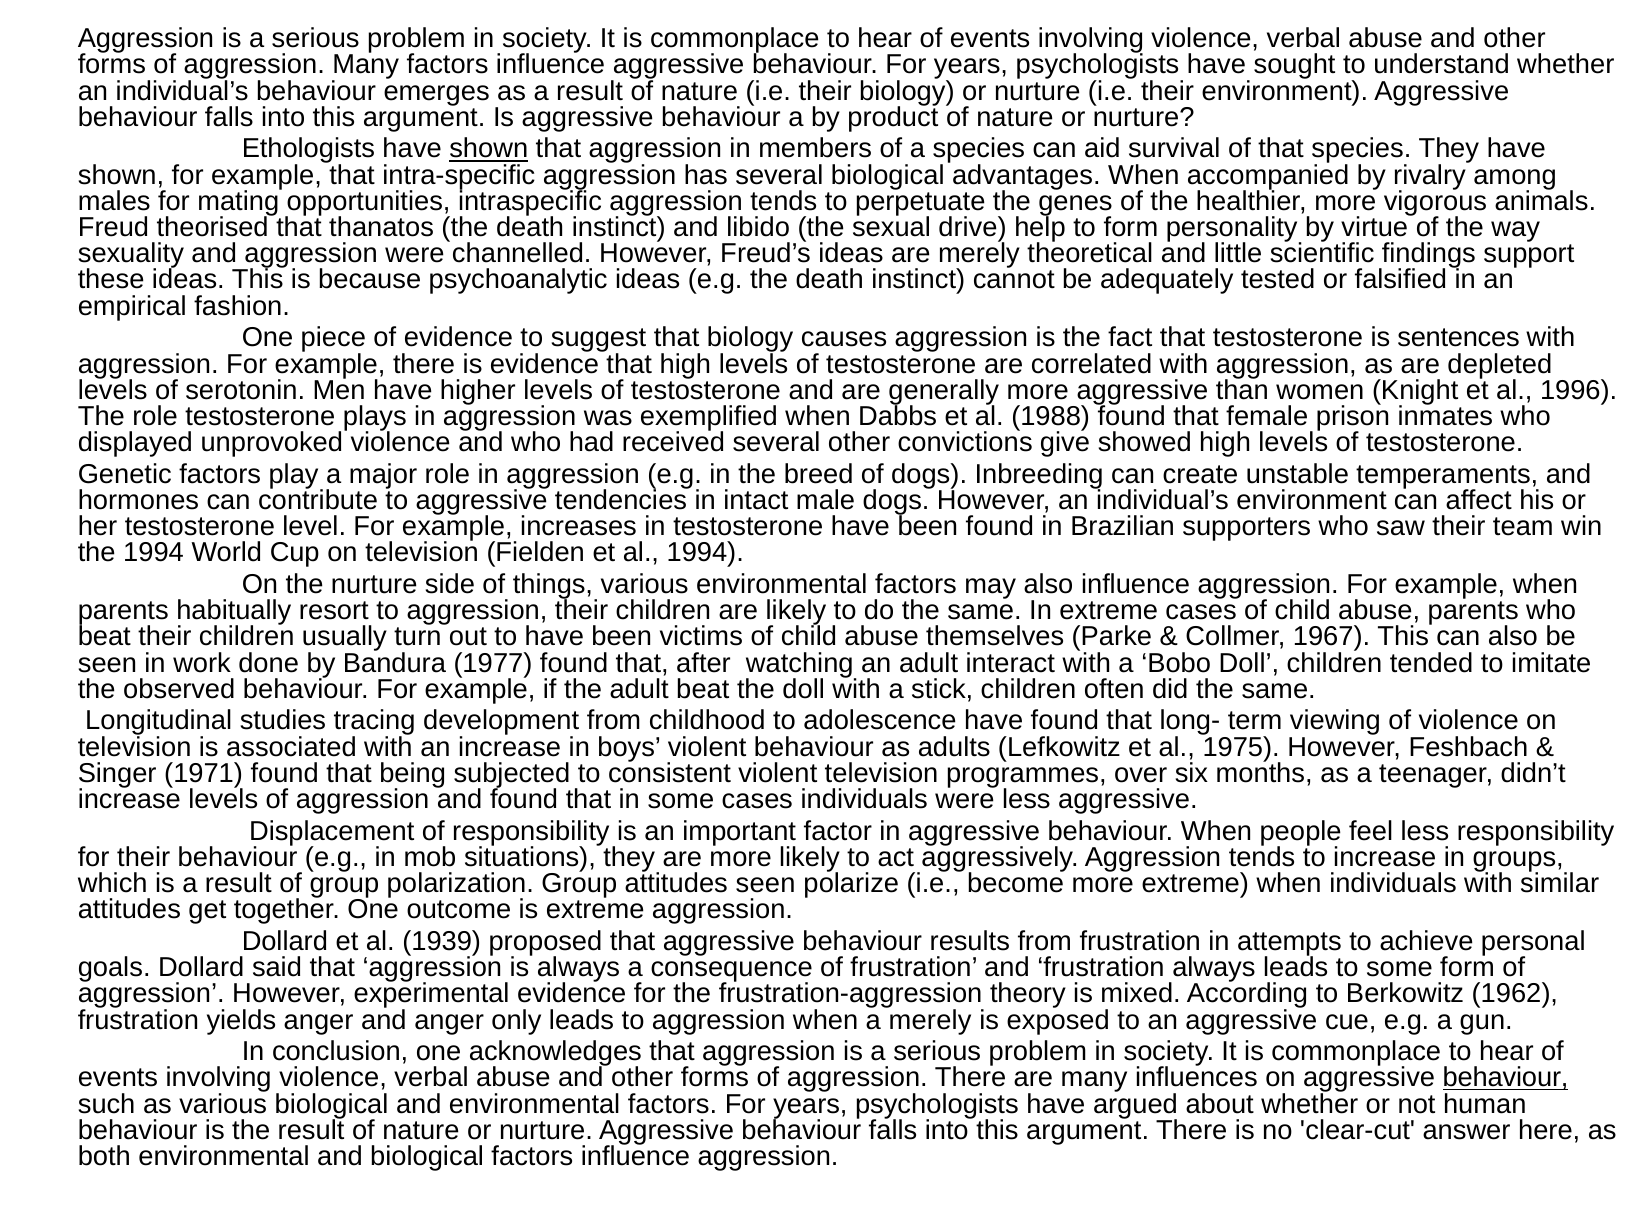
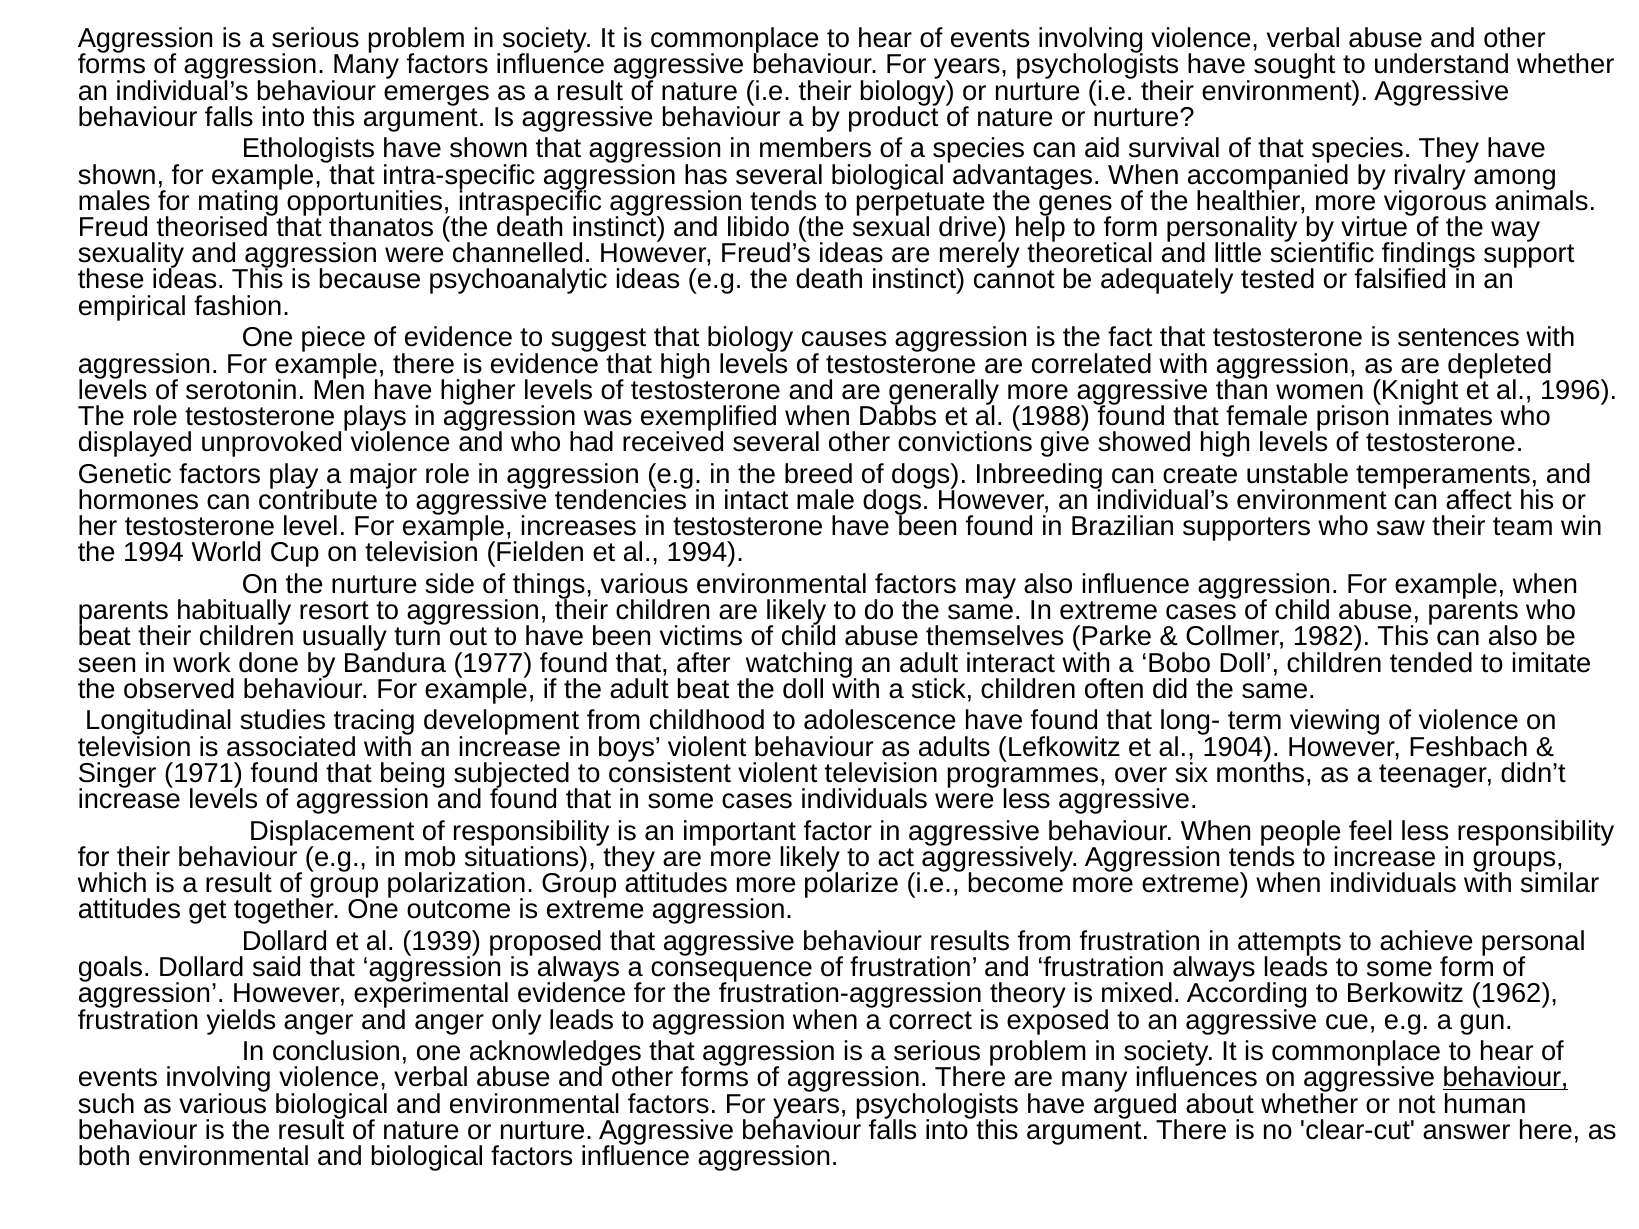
shown underline: present -> none (489, 149)
1967: 1967 -> 1982 (1332, 637)
1975: 1975 -> 1904 (1241, 747)
attitudes seen: seen -> more (766, 884)
a merely: merely -> correct (930, 1020)
